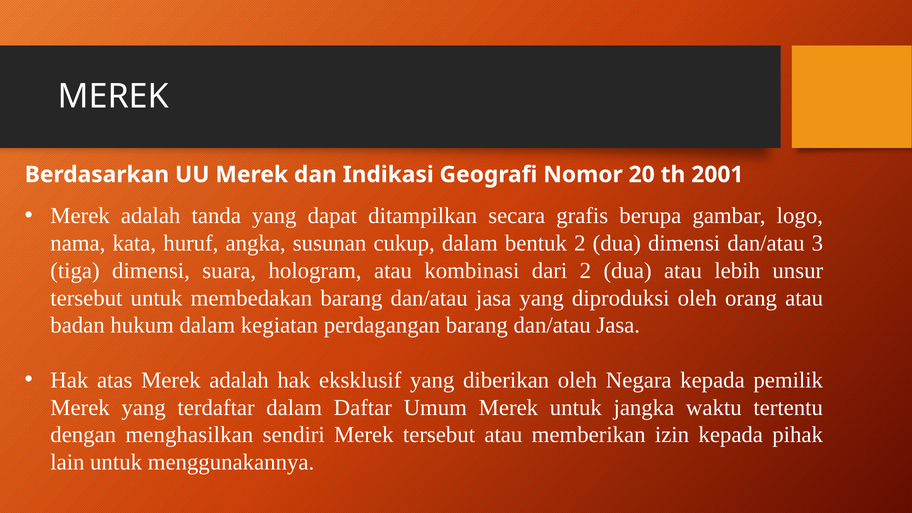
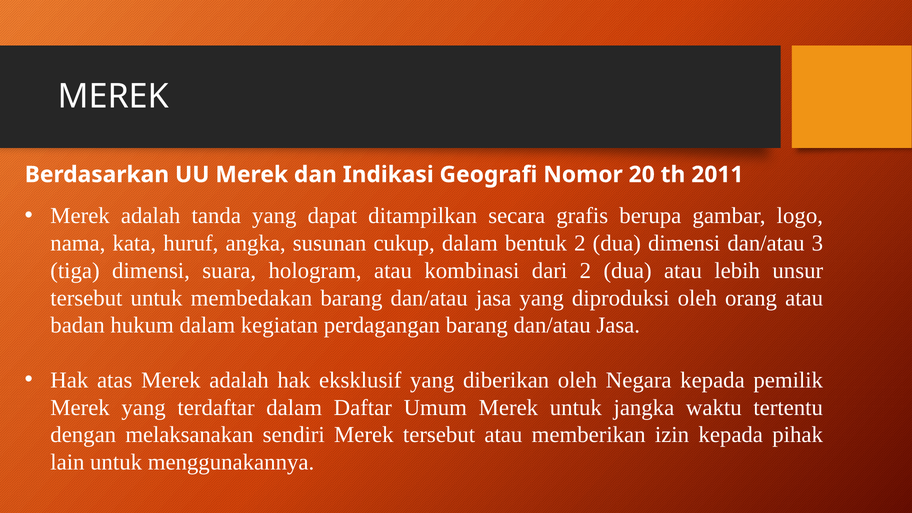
2001: 2001 -> 2011 (717, 175)
menghasilkan: menghasilkan -> melaksanakan (189, 435)
